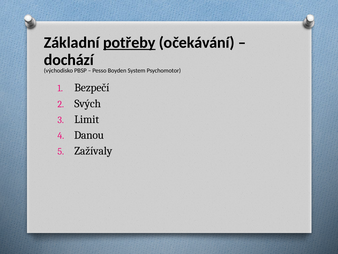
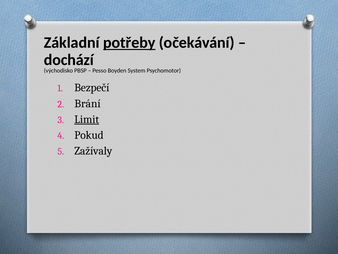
Svých: Svých -> Brání (88, 103)
Limit underline: none -> present (87, 119)
Danou: Danou -> Pokud (89, 135)
